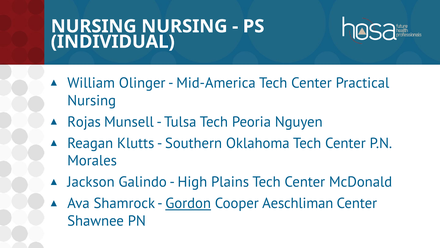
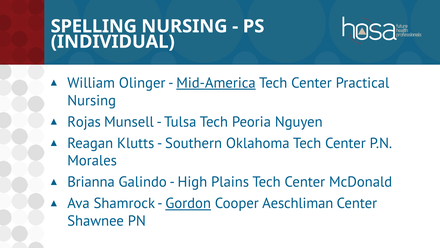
NURSING: NURSING -> SPELLING (94, 26)
Mid-America underline: none -> present (216, 83)
Jackson: Jackson -> Brianna (91, 182)
